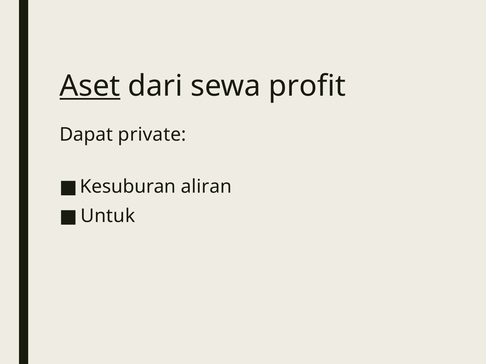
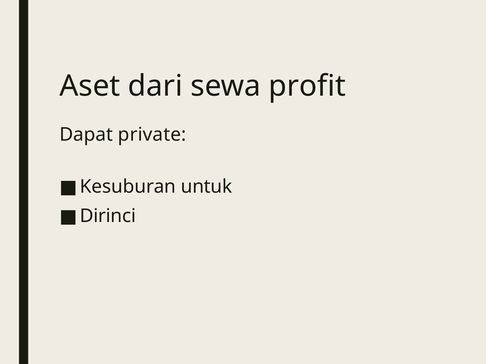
Aset underline: present -> none (90, 86)
aliran: aliran -> untuk (207, 187)
Untuk: Untuk -> Dirinci (108, 216)
